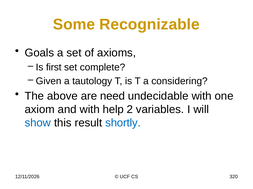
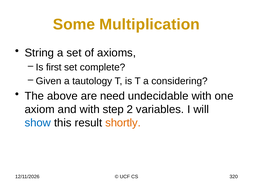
Recognizable: Recognizable -> Multiplication (150, 24)
Goals: Goals -> String (39, 53)
help: help -> step (113, 110)
shortly colour: blue -> orange (123, 123)
